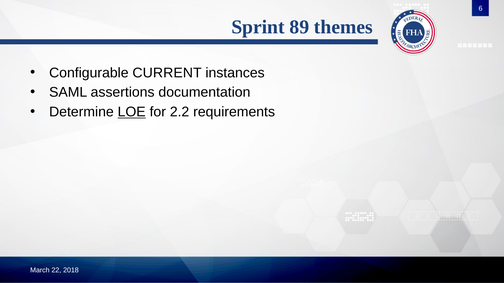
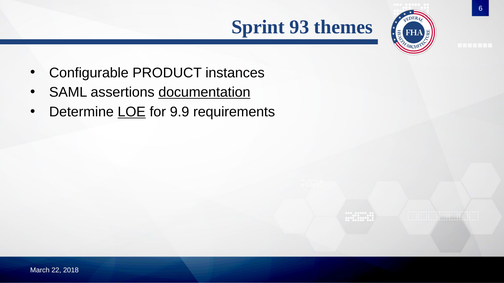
89: 89 -> 93 (299, 27)
CURRENT: CURRENT -> PRODUCT (167, 73)
documentation underline: none -> present (204, 93)
2.2: 2.2 -> 9.9 (180, 112)
